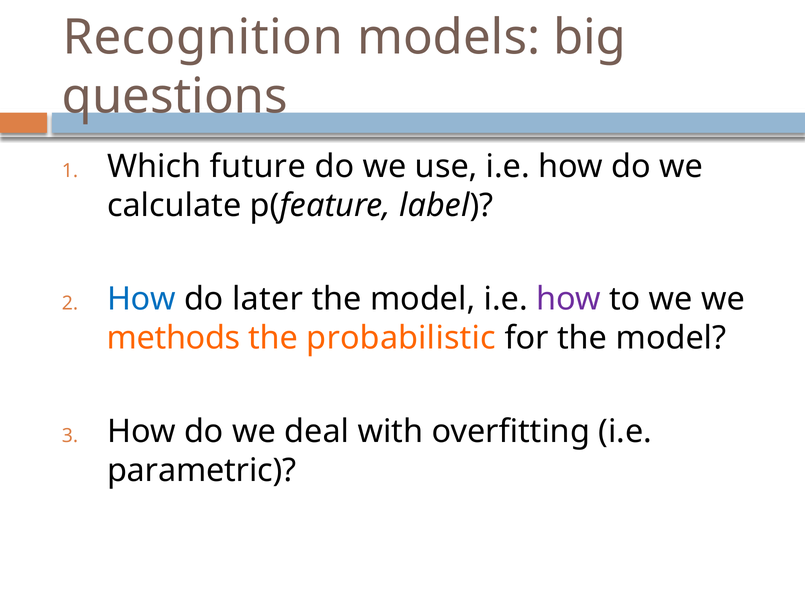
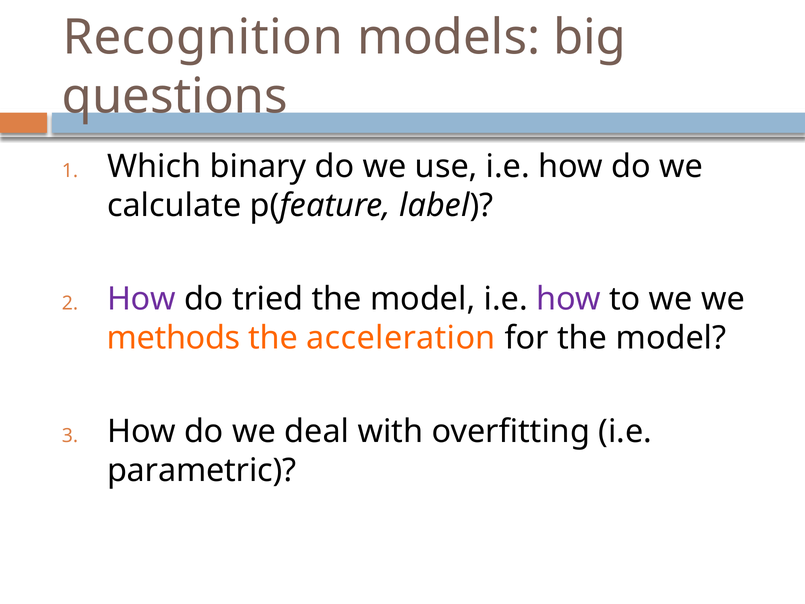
future: future -> binary (258, 167)
How colour: blue -> purple (141, 299)
later: later -> tried (268, 299)
probabilistic: probabilistic -> acceleration (401, 338)
